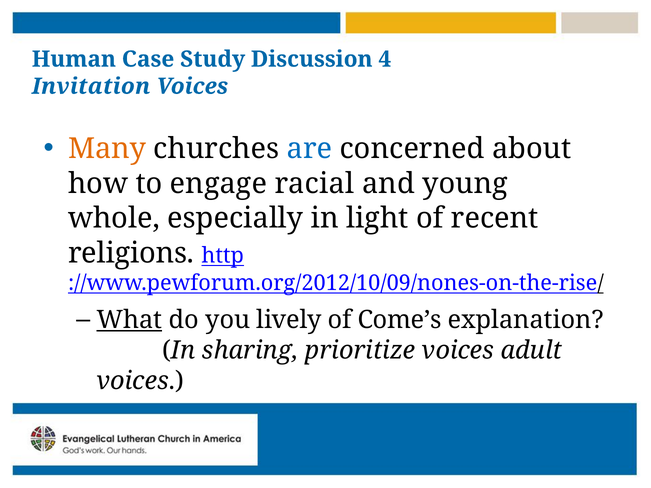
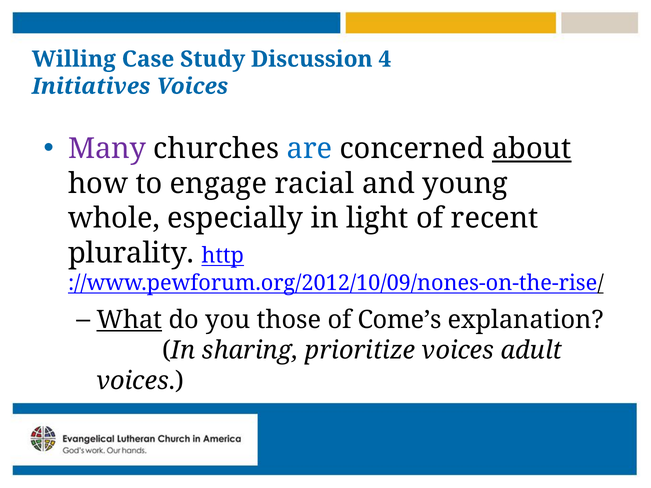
Human: Human -> Willing (74, 59)
Invitation: Invitation -> Initiatives (91, 86)
Many colour: orange -> purple (107, 149)
about underline: none -> present (532, 149)
religions: religions -> plurality (131, 253)
lively: lively -> those (289, 320)
